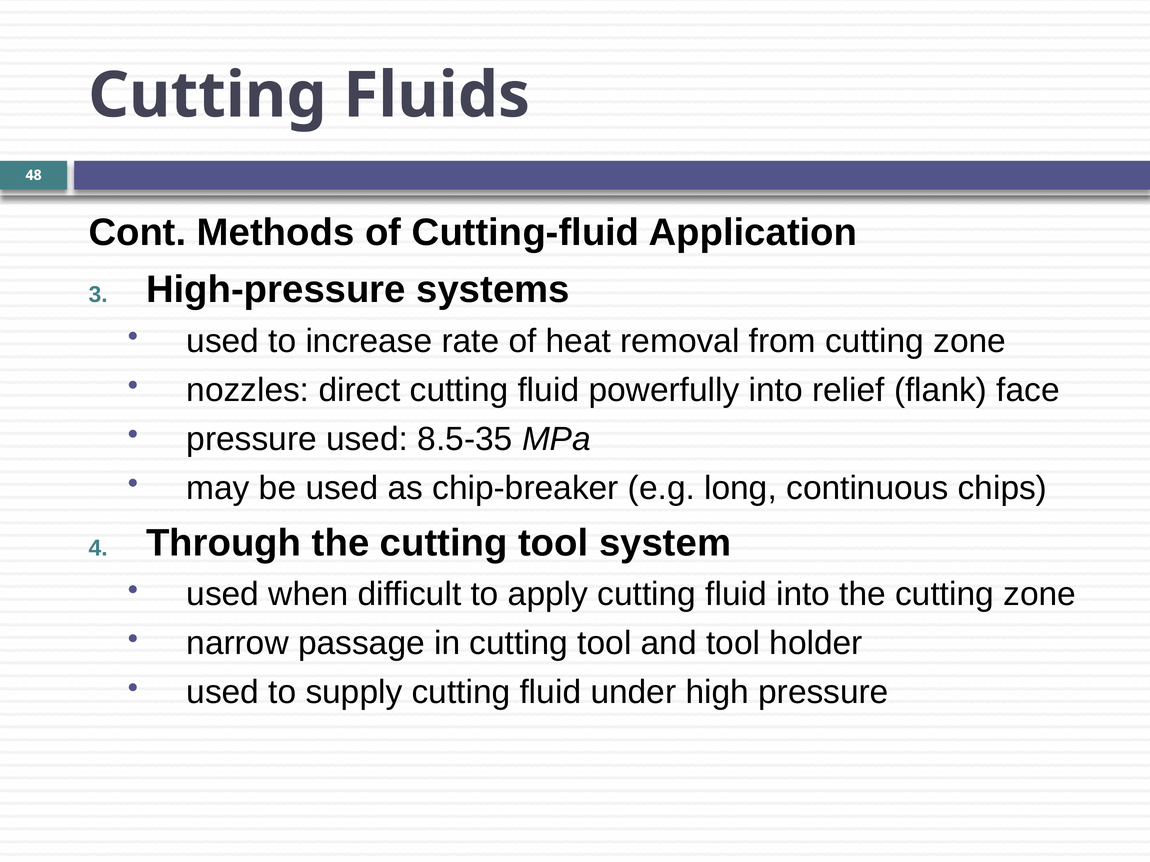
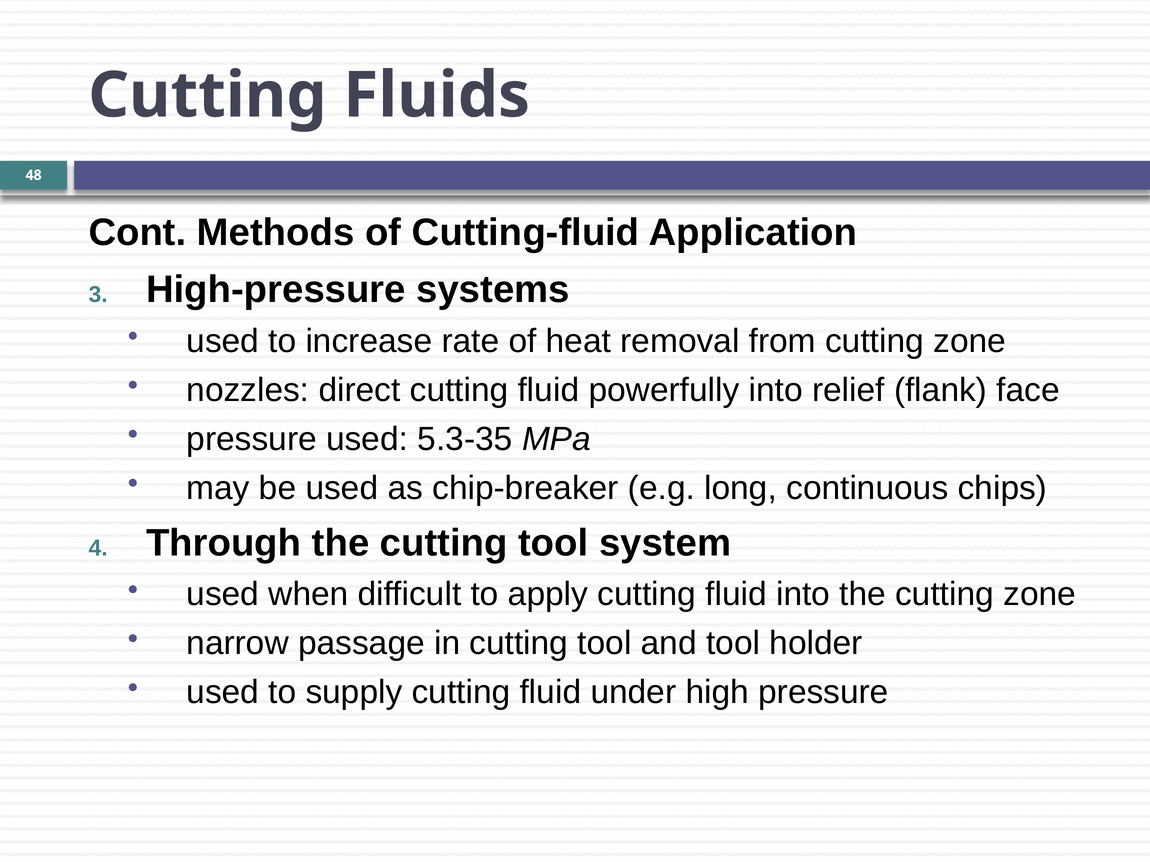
8.5-35: 8.5-35 -> 5.3-35 (465, 440)
